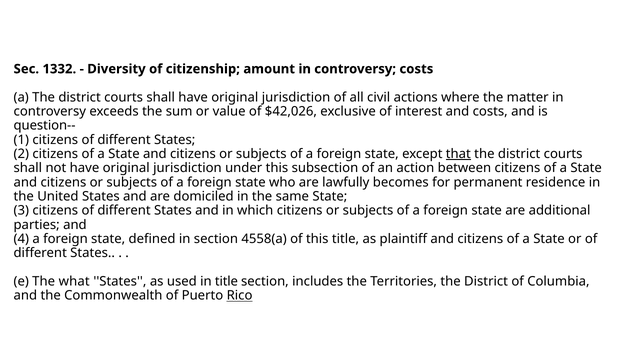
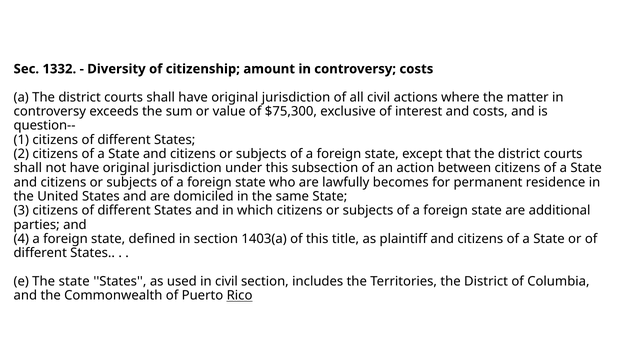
$42,026: $42,026 -> $75,300 (291, 111)
that underline: present -> none (458, 154)
4558(a: 4558(a -> 1403(a (264, 239)
The what: what -> state (74, 281)
in title: title -> civil (226, 281)
